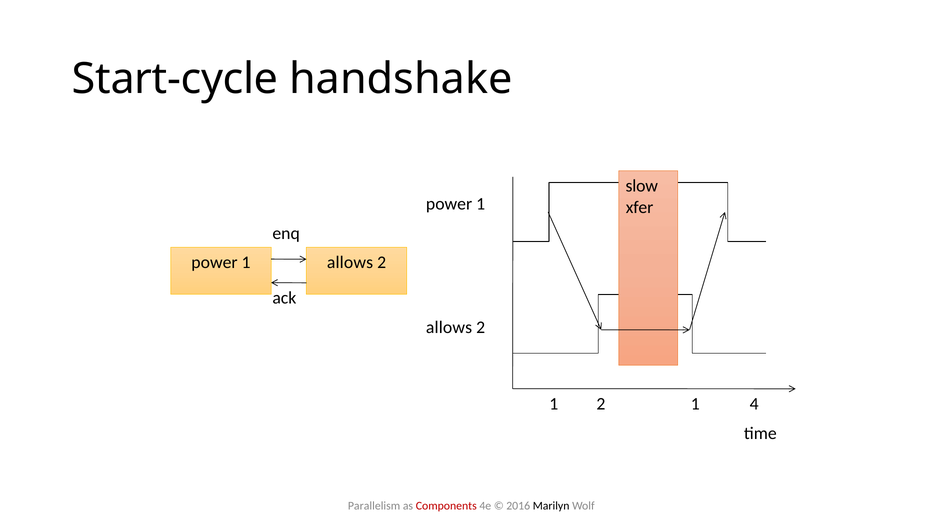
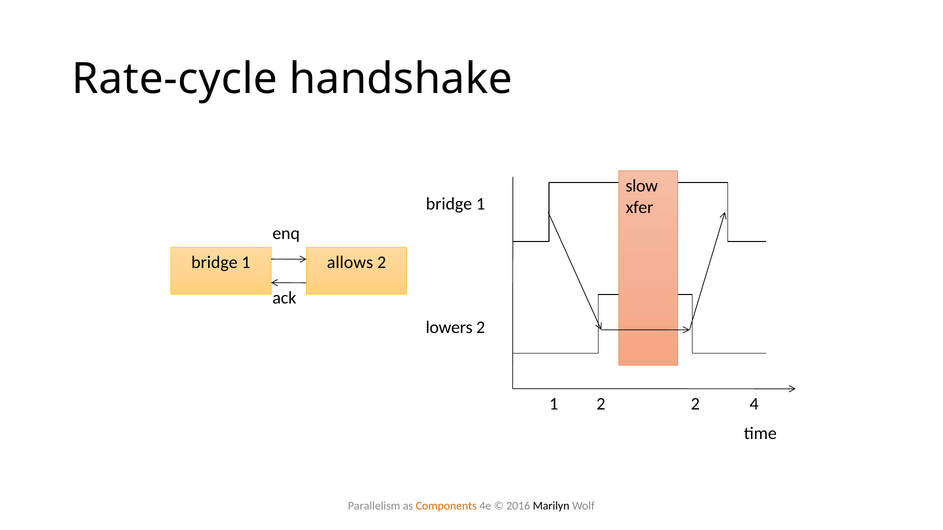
Start-cycle: Start-cycle -> Rate-cycle (175, 79)
power: power -> bridge (449, 204)
power: power -> bridge (214, 263)
allows: allows -> lowers (449, 328)
2 1: 1 -> 2 (695, 404)
Components colour: red -> orange (446, 506)
